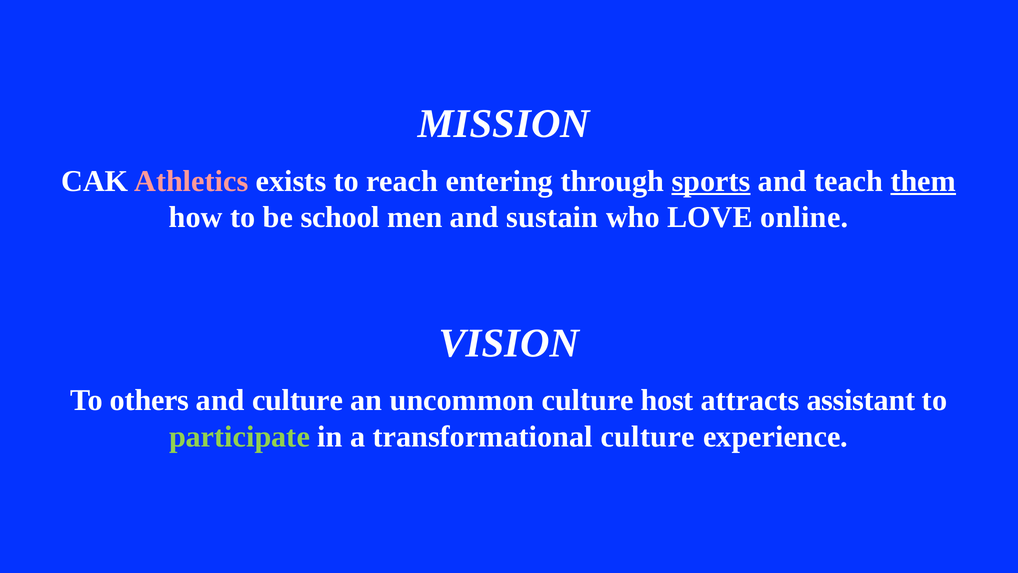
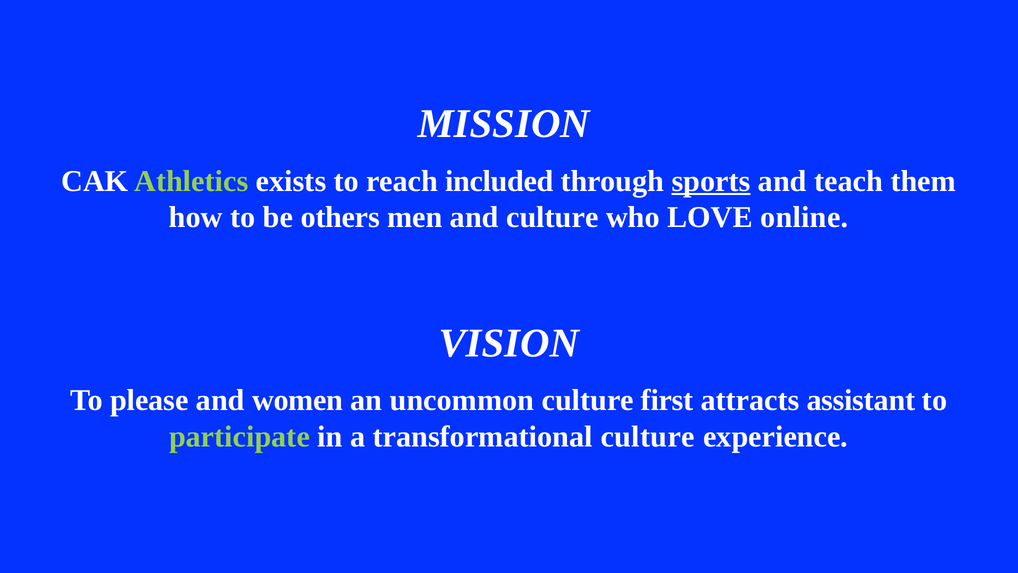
Athletics colour: pink -> light green (191, 181)
entering: entering -> included (499, 181)
them underline: present -> none (923, 181)
school: school -> others (340, 217)
and sustain: sustain -> culture (552, 217)
others: others -> please (149, 400)
and culture: culture -> women (298, 400)
host: host -> first (667, 400)
